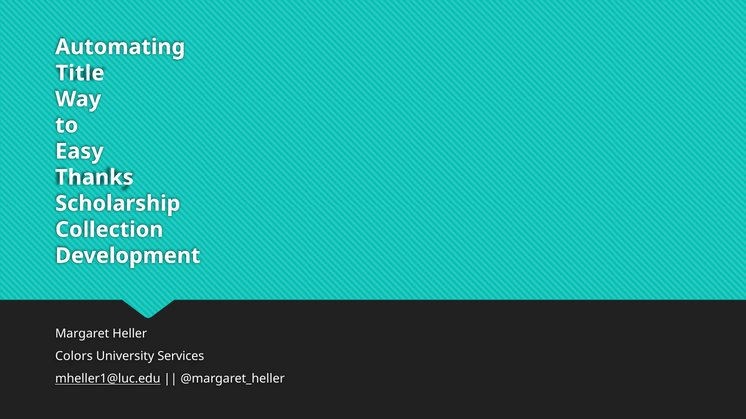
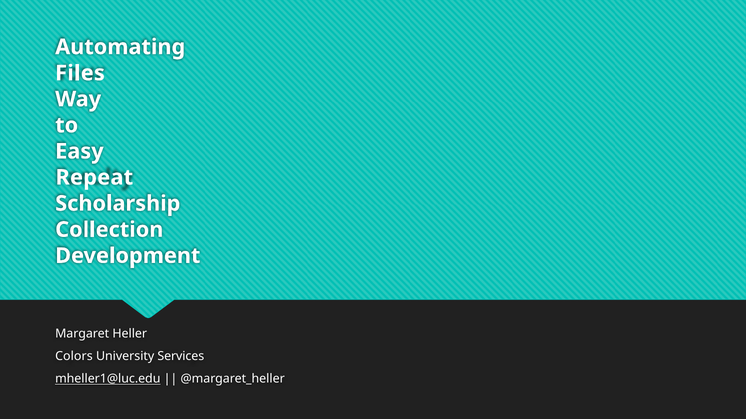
Title: Title -> Files (80, 73)
Thanks: Thanks -> Repeat (94, 178)
